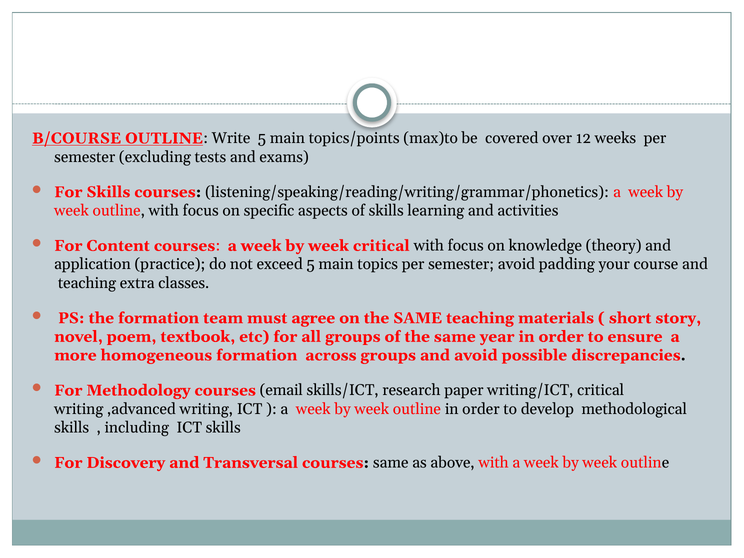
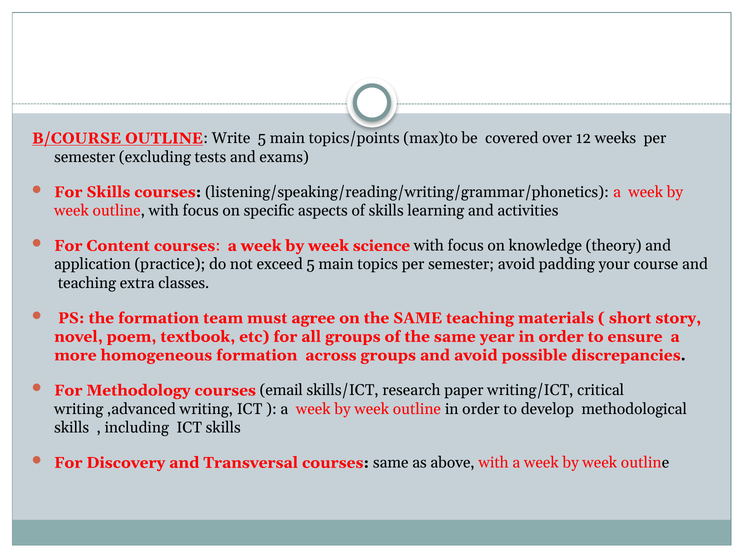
week critical: critical -> science (381, 246)
